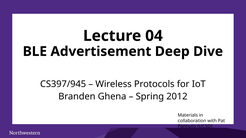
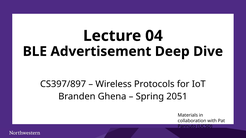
CS397/945: CS397/945 -> CS397/897 (63, 84)
2012: 2012 -> 2051 (177, 97)
